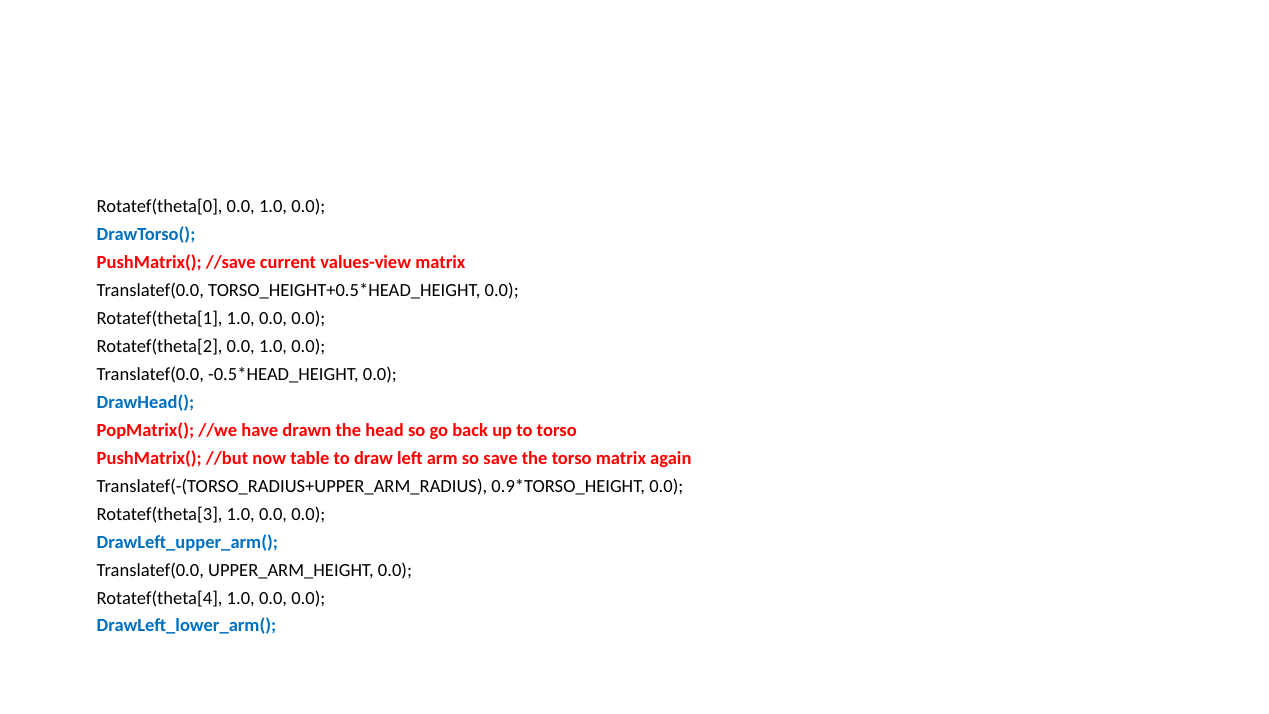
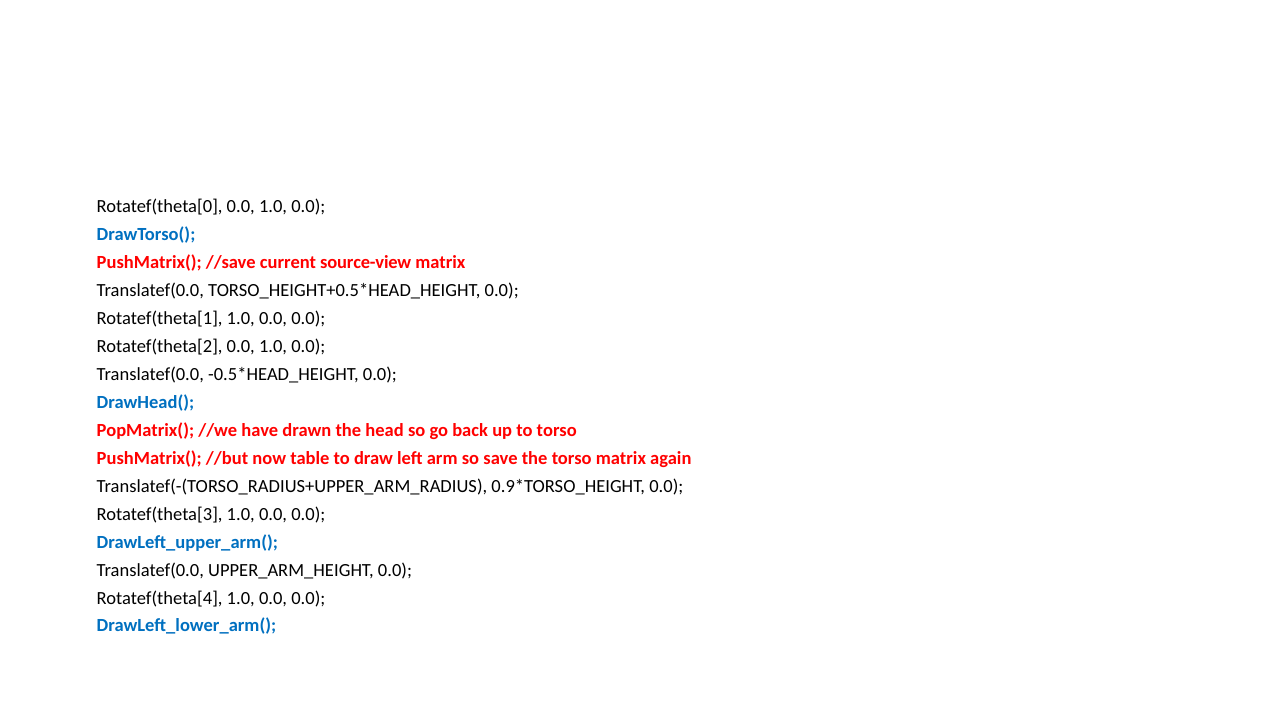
values-view: values-view -> source-view (366, 262)
